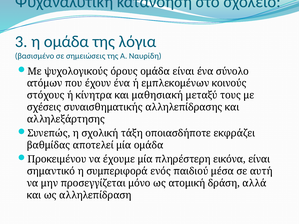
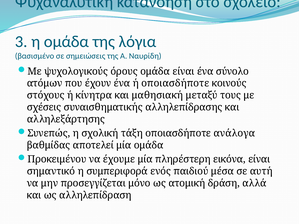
ή εμπλεκομένων: εμπλεκομένων -> οποιασδήποτε (175, 83)
εκφράζει: εκφράζει -> ανάλογα (234, 133)
